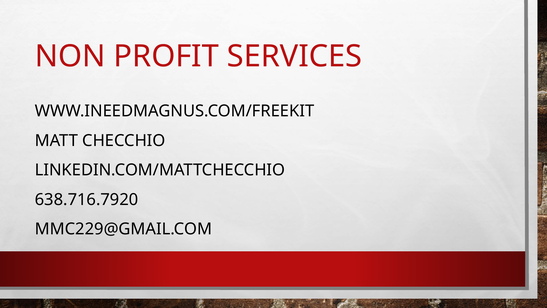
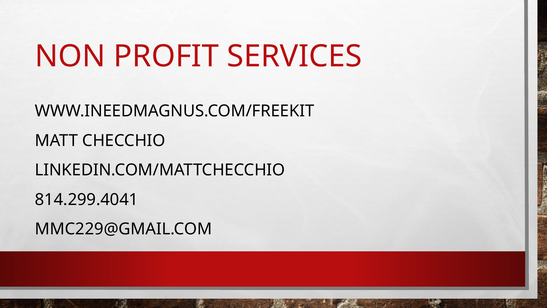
638.716.7920: 638.716.7920 -> 814.299.4041 (87, 199)
